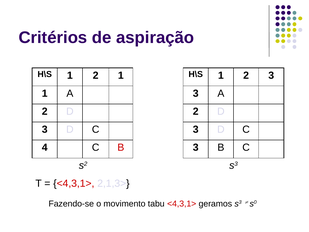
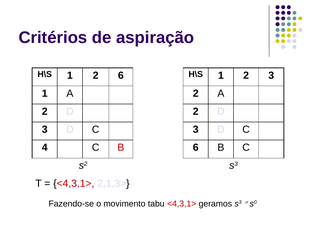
2 1: 1 -> 6 (121, 75)
1 A 3: 3 -> 2 (196, 93)
B 3: 3 -> 6 (196, 147)
